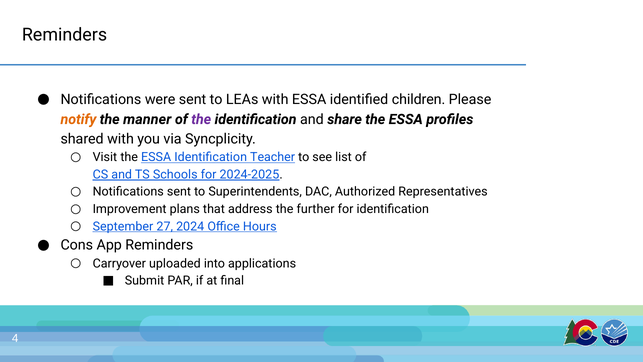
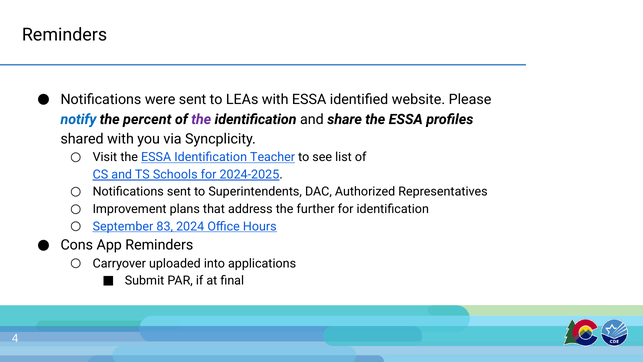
children: children -> website (418, 100)
notify colour: orange -> blue (78, 119)
manner: manner -> percent (147, 119)
27: 27 -> 83 (165, 226)
